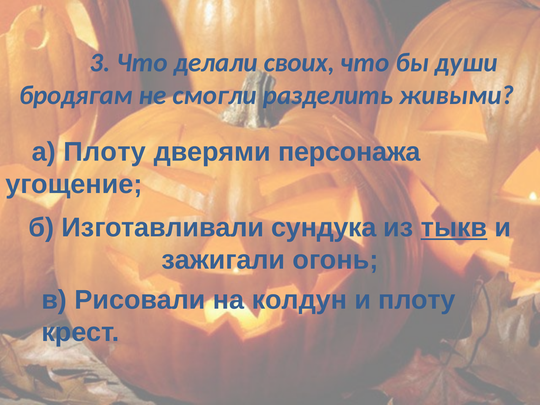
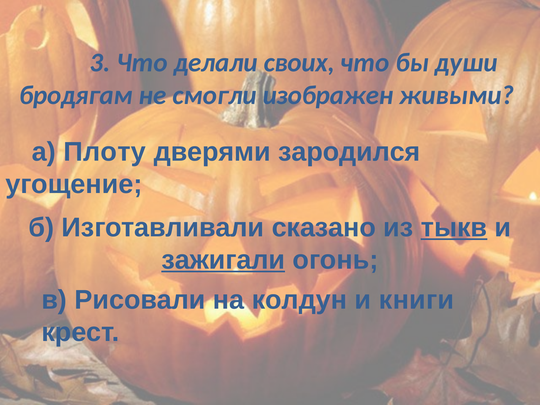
разделить: разделить -> изображен (328, 95)
персонажа: персонажа -> зародился (349, 152)
сундука: сундука -> сказано (324, 227)
зажигали underline: none -> present (223, 260)
и плоту: плоту -> книги (417, 300)
